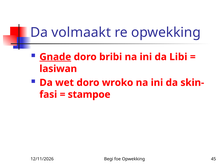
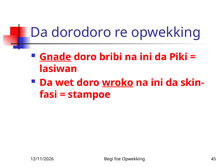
volmaakt: volmaakt -> dorodoro (81, 33)
Libi: Libi -> Piki (178, 57)
wroko underline: none -> present (118, 83)
